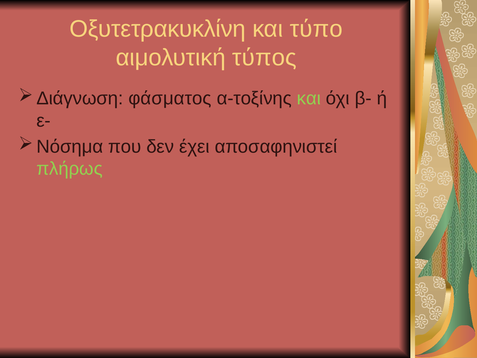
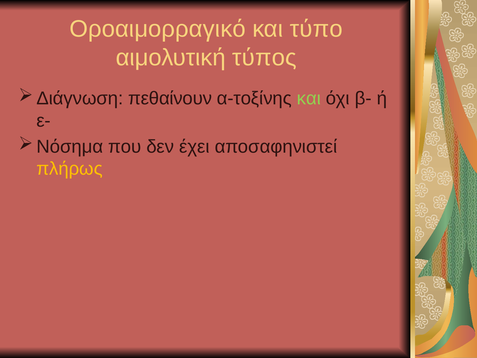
Οξυτετρακυκλίνη: Οξυτετρακυκλίνη -> Οροαιμορραγικό (158, 29)
φάσματος: φάσματος -> πεθαίνουν (170, 98)
πλήρως colour: light green -> yellow (70, 169)
